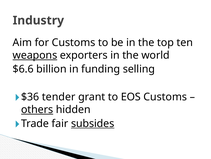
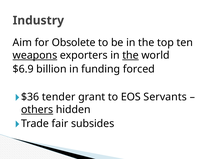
for Customs: Customs -> Obsolete (74, 42)
the underline: none -> present (130, 55)
$6.6: $6.6 -> $6.9 (23, 69)
selling: selling -> forced (139, 69)
EOS Customs: Customs -> Servants (165, 96)
subsides underline: present -> none (93, 123)
